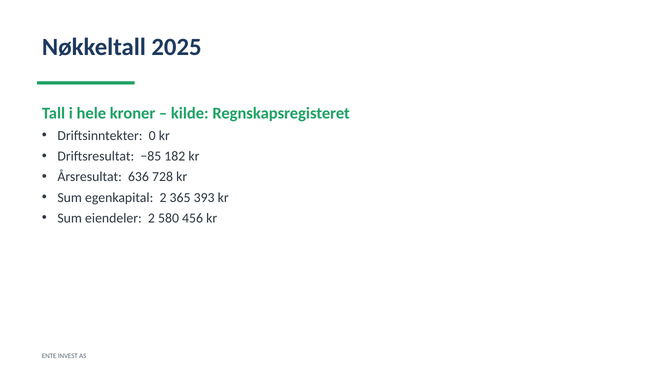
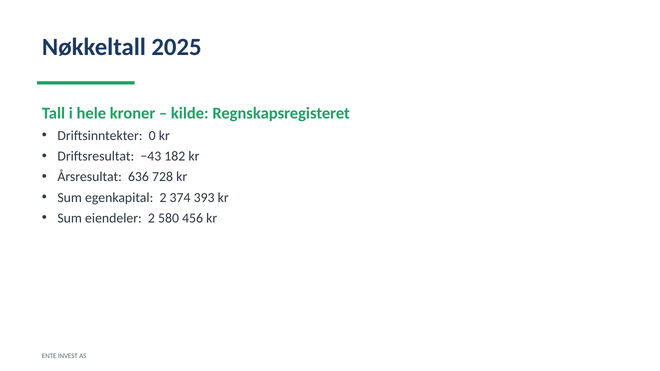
−85: −85 -> −43 (151, 156)
365: 365 -> 374 (180, 198)
